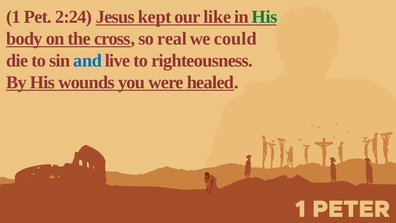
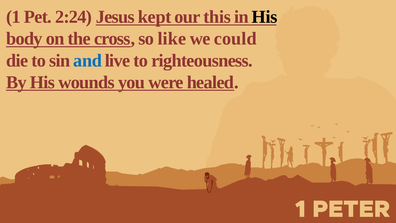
like: like -> this (217, 17)
His colour: green -> black (265, 17)
real: real -> like (172, 39)
